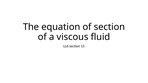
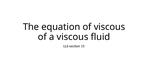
of section: section -> viscous (109, 27)
